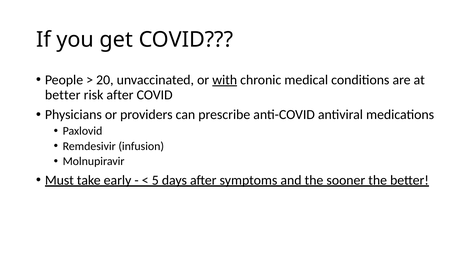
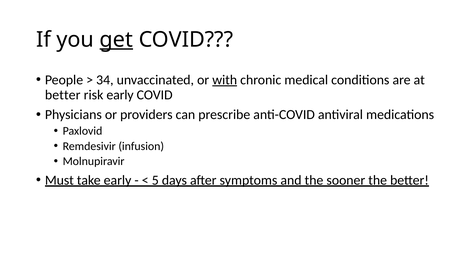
get underline: none -> present (116, 40)
20: 20 -> 34 (105, 80)
risk after: after -> early (120, 95)
